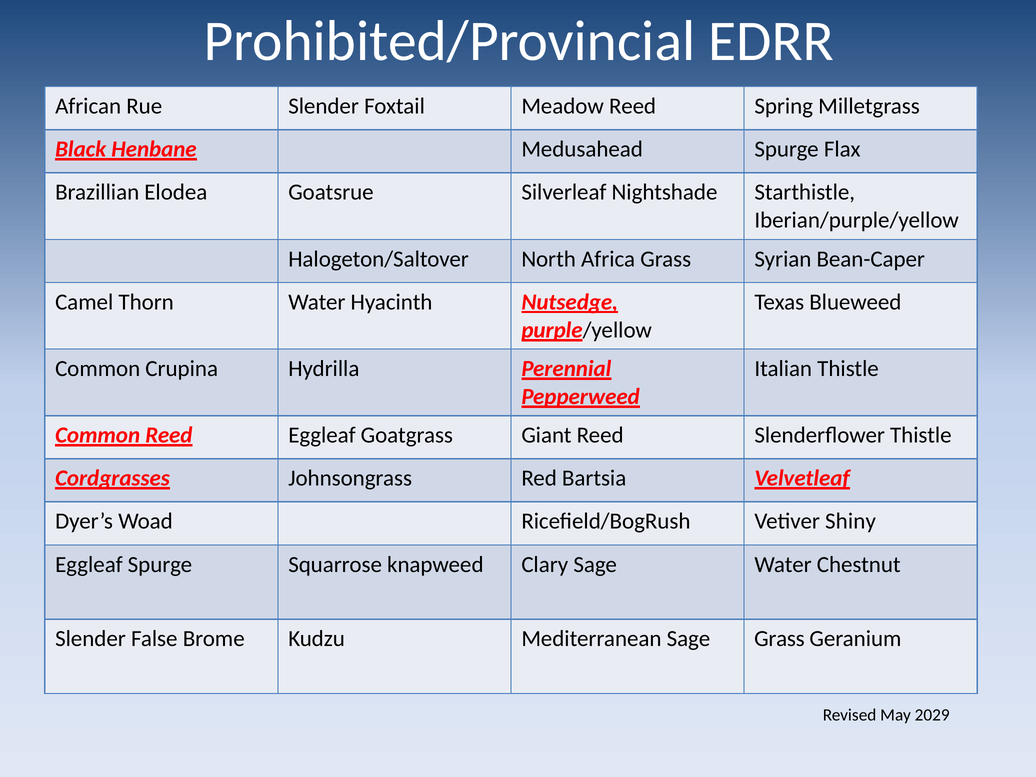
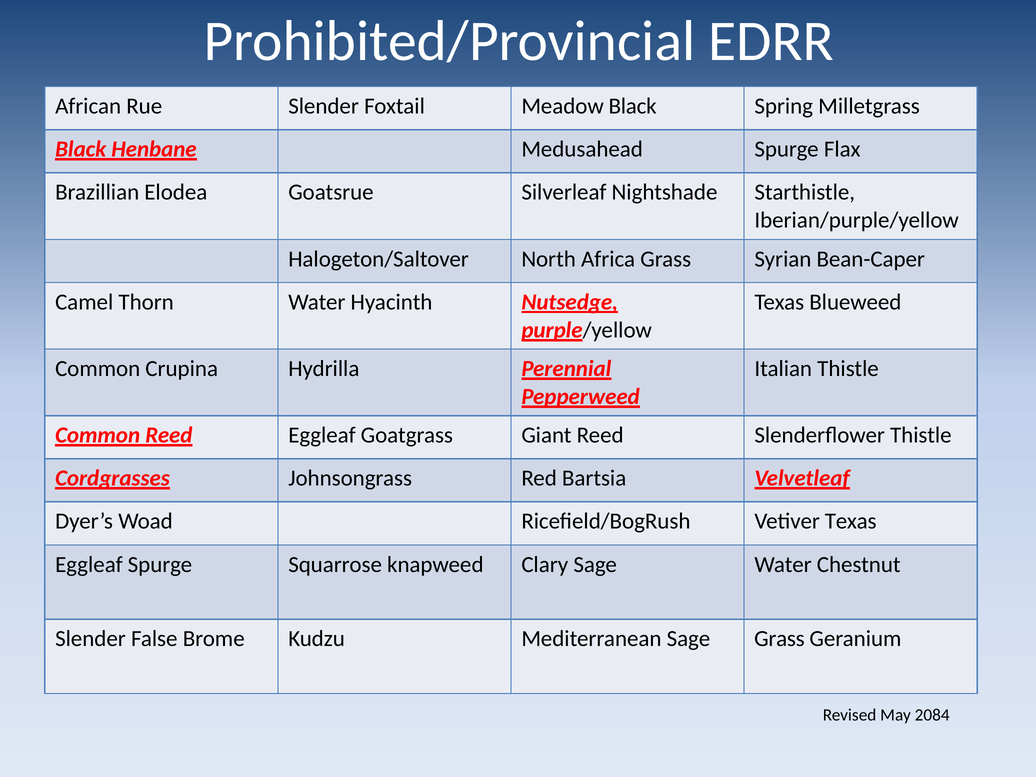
Meadow Reed: Reed -> Black (633, 106)
Vetiver Shiny: Shiny -> Texas (851, 521)
2029: 2029 -> 2084 (932, 715)
